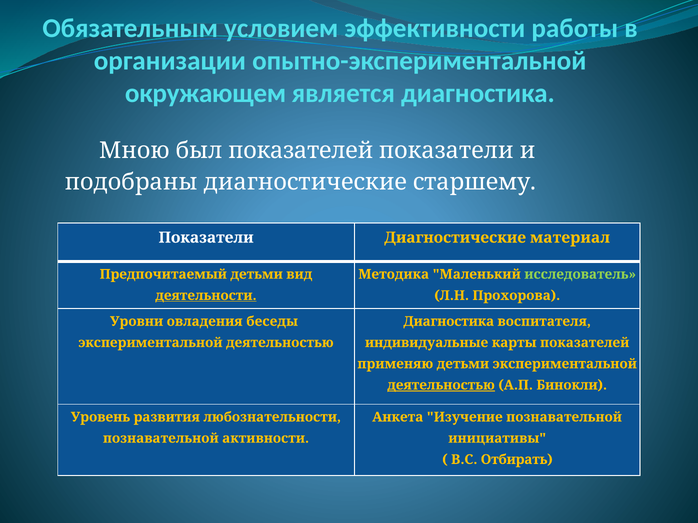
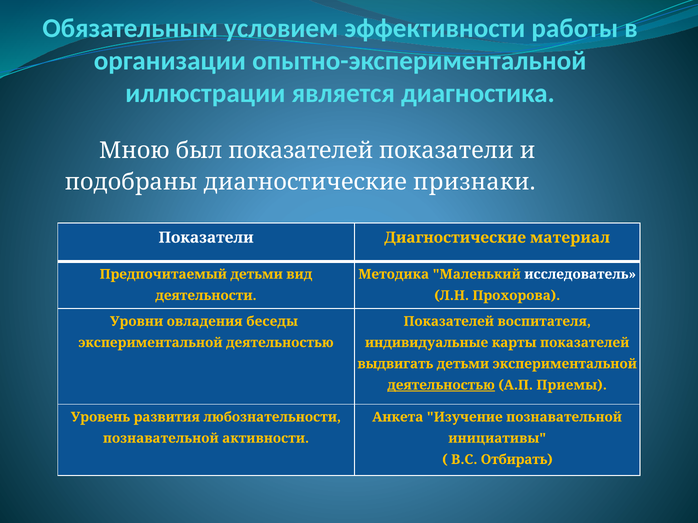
окружающем: окружающем -> иллюстрации (205, 93)
старшему: старшему -> признаки (474, 182)
исследователь colour: light green -> white (580, 275)
деятельности underline: present -> none (206, 296)
Диагностика: Диагностика -> Показателей (449, 322)
применяю: применяю -> выдвигать (395, 364)
Бинокли: Бинокли -> Приемы (572, 385)
